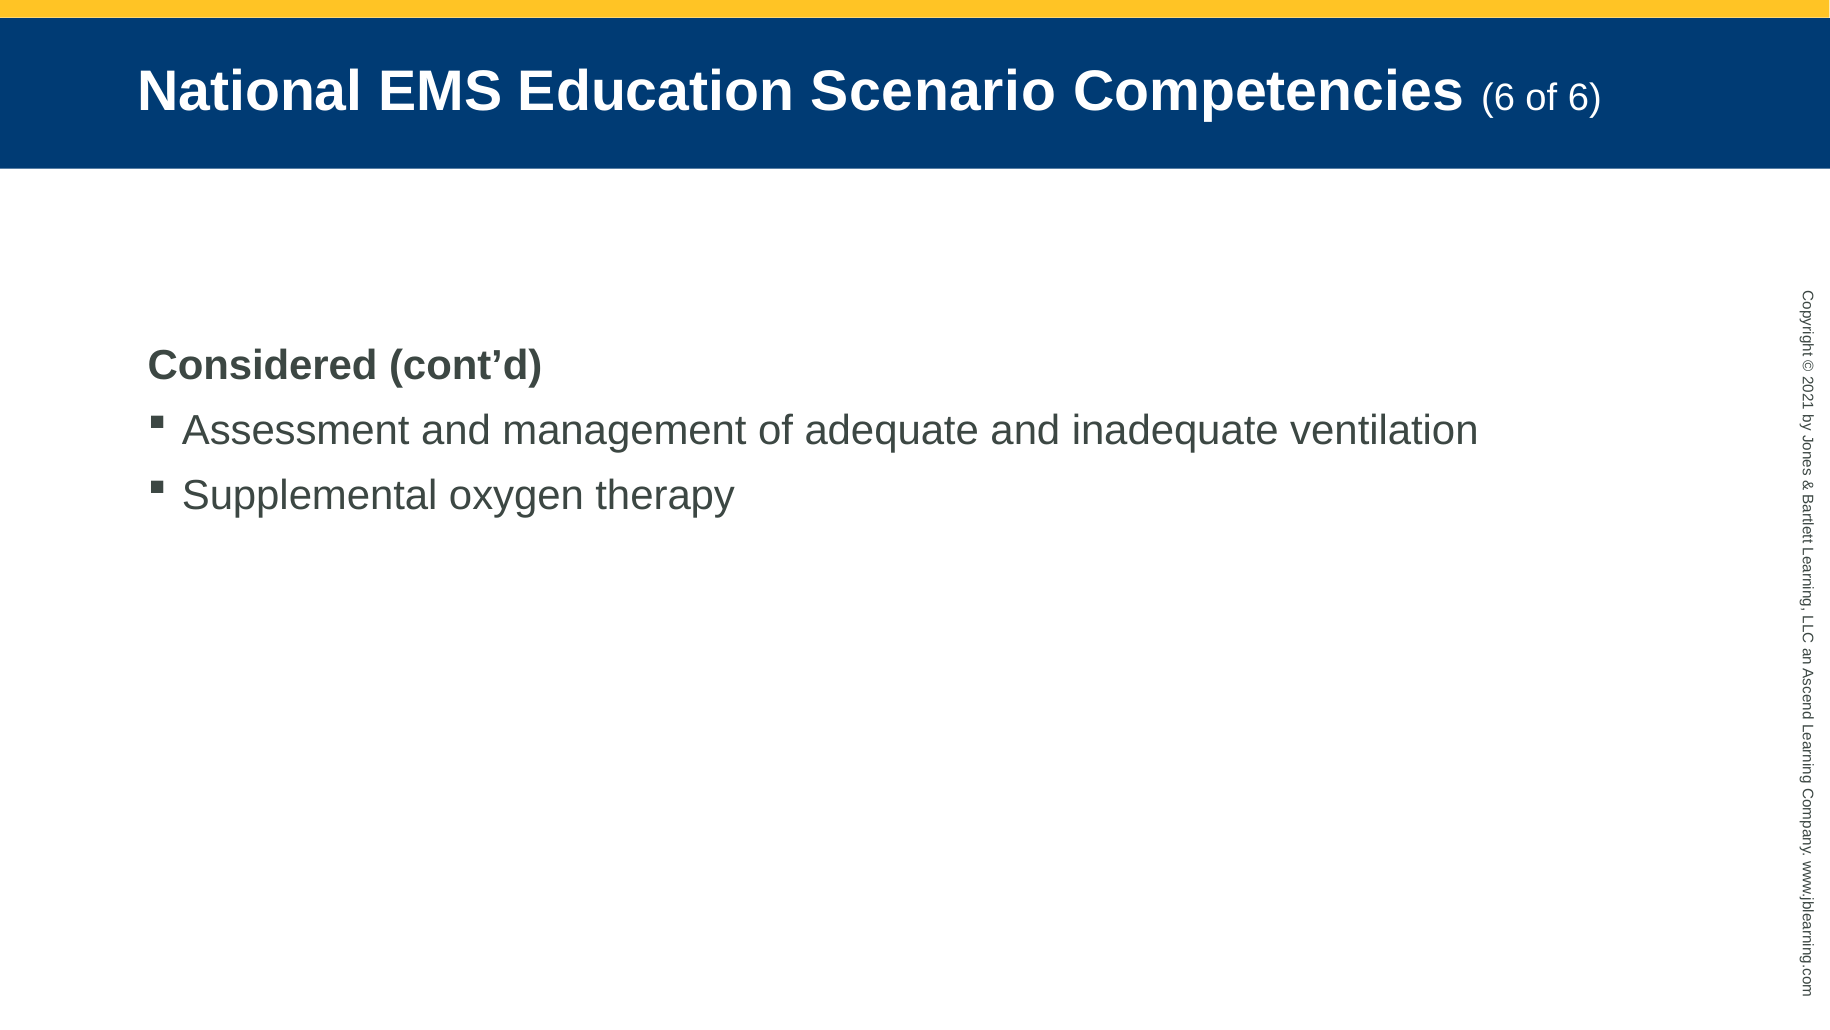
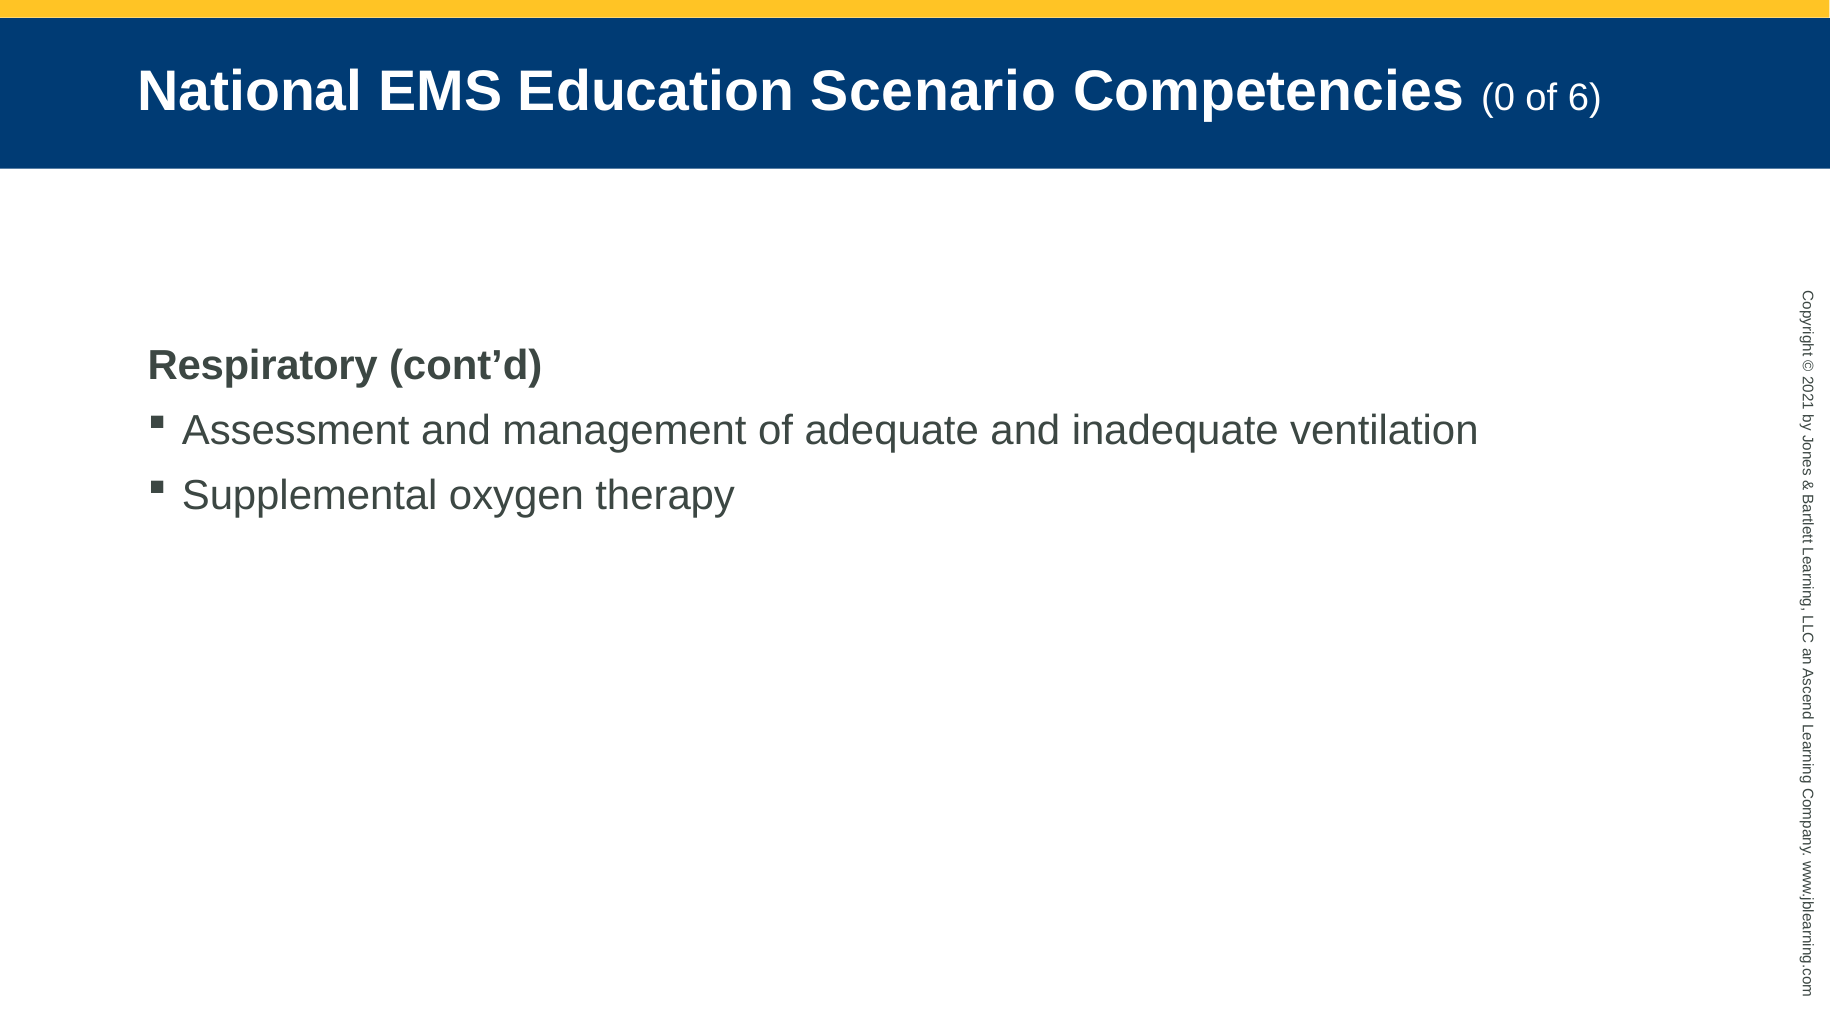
Competencies 6: 6 -> 0 (1498, 98)
Considered: Considered -> Respiratory (263, 366)
